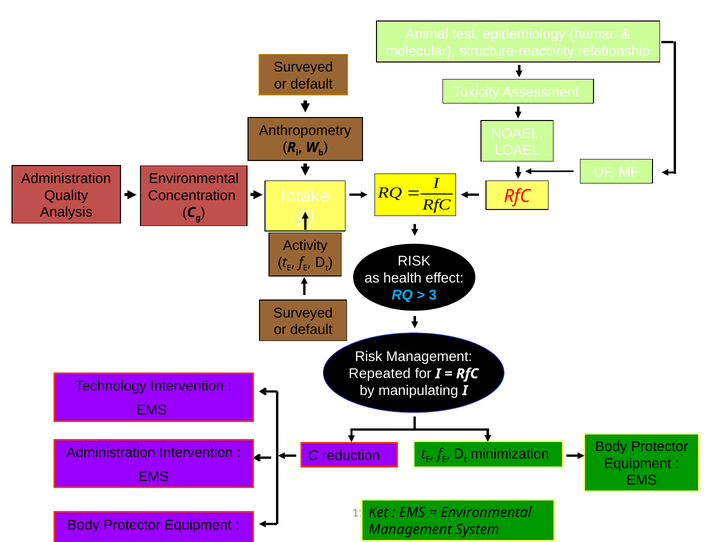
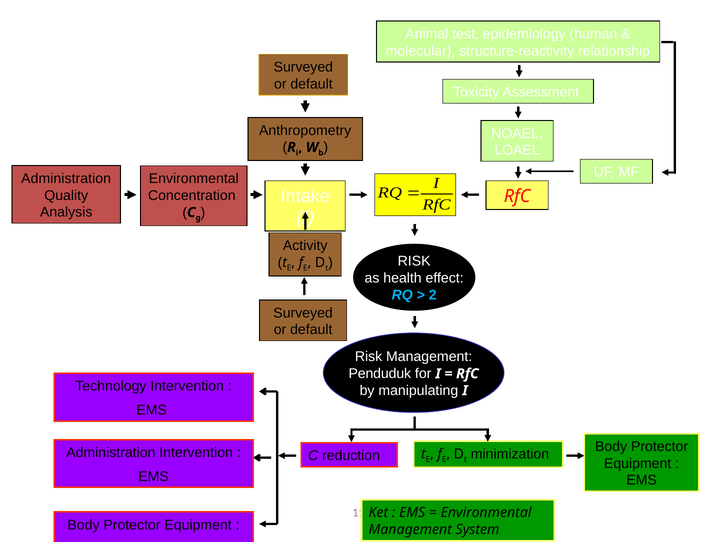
3: 3 -> 2 (433, 295)
Repeated: Repeated -> Penduduk (380, 374)
